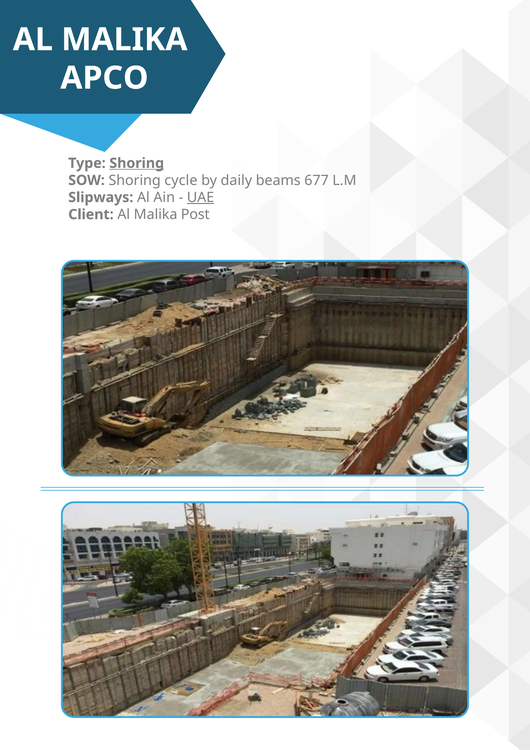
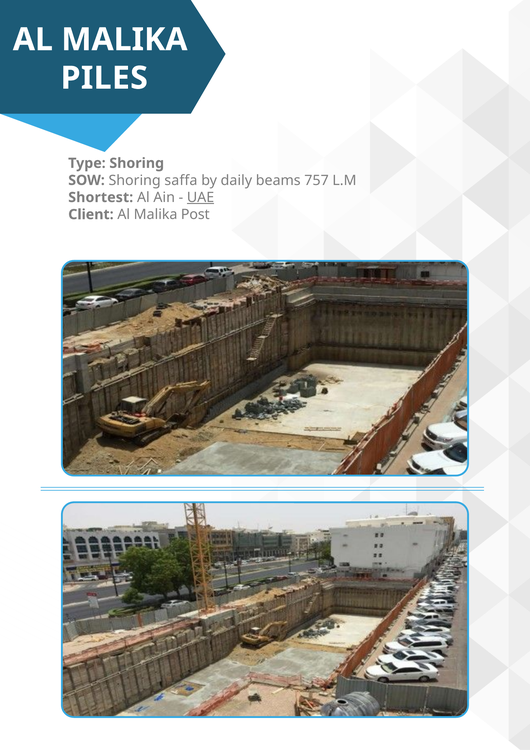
APCO: APCO -> PILES (104, 78)
Shoring underline: present -> none (137, 163)
cycle: cycle -> saffa (181, 180)
677: 677 -> 757 (317, 180)
Slipways: Slipways -> Shortest (101, 197)
